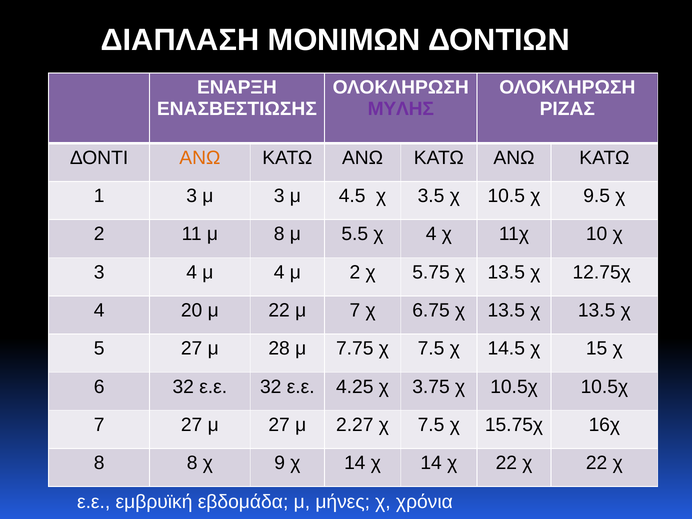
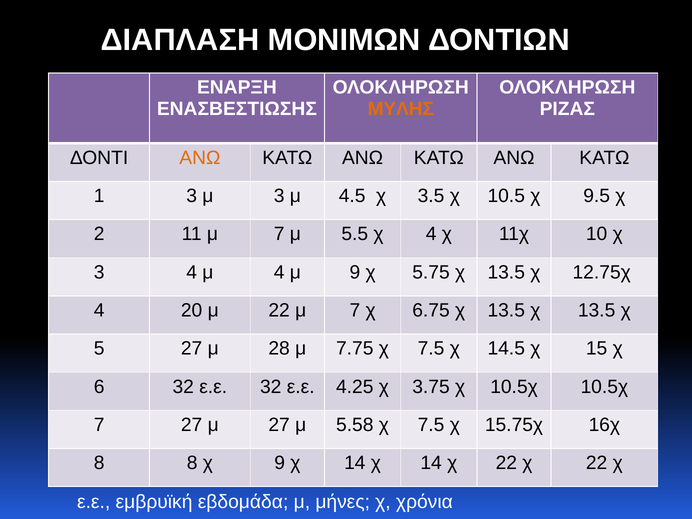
ΜΥΛΗΣ colour: purple -> orange (401, 109)
11 μ 8: 8 -> 7 (279, 234)
μ 2: 2 -> 9 (355, 272)
2.27: 2.27 -> 5.58 (355, 425)
